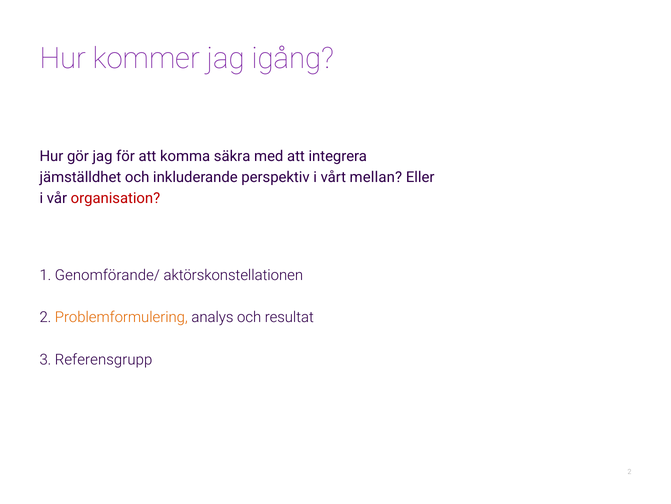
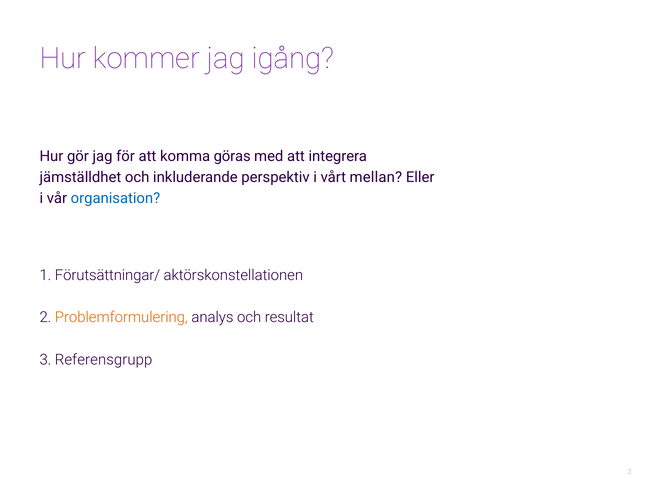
säkra: säkra -> göras (232, 156)
organisation colour: red -> blue (115, 198)
Genomförande/: Genomförande/ -> Förutsättningar/ (107, 275)
